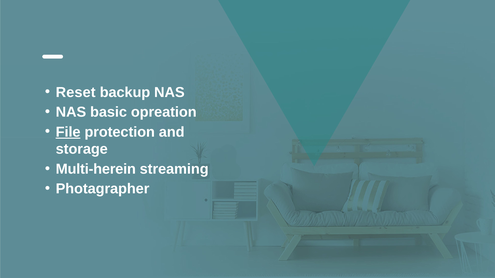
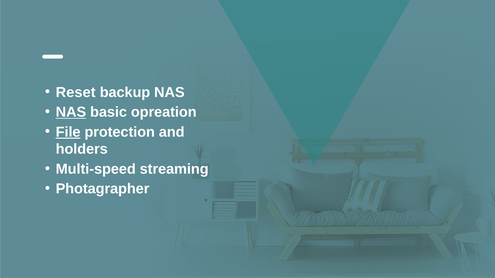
NAS underline: none -> present (71, 112)
storage: storage -> holders (82, 149)
Multi-herein: Multi-herein -> Multi-speed (96, 169)
